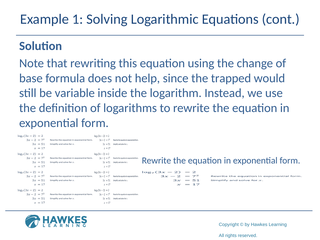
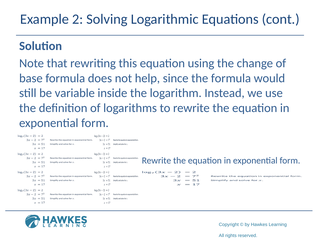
1: 1 -> 2 (78, 19)
the trapped: trapped -> formula (231, 78)
